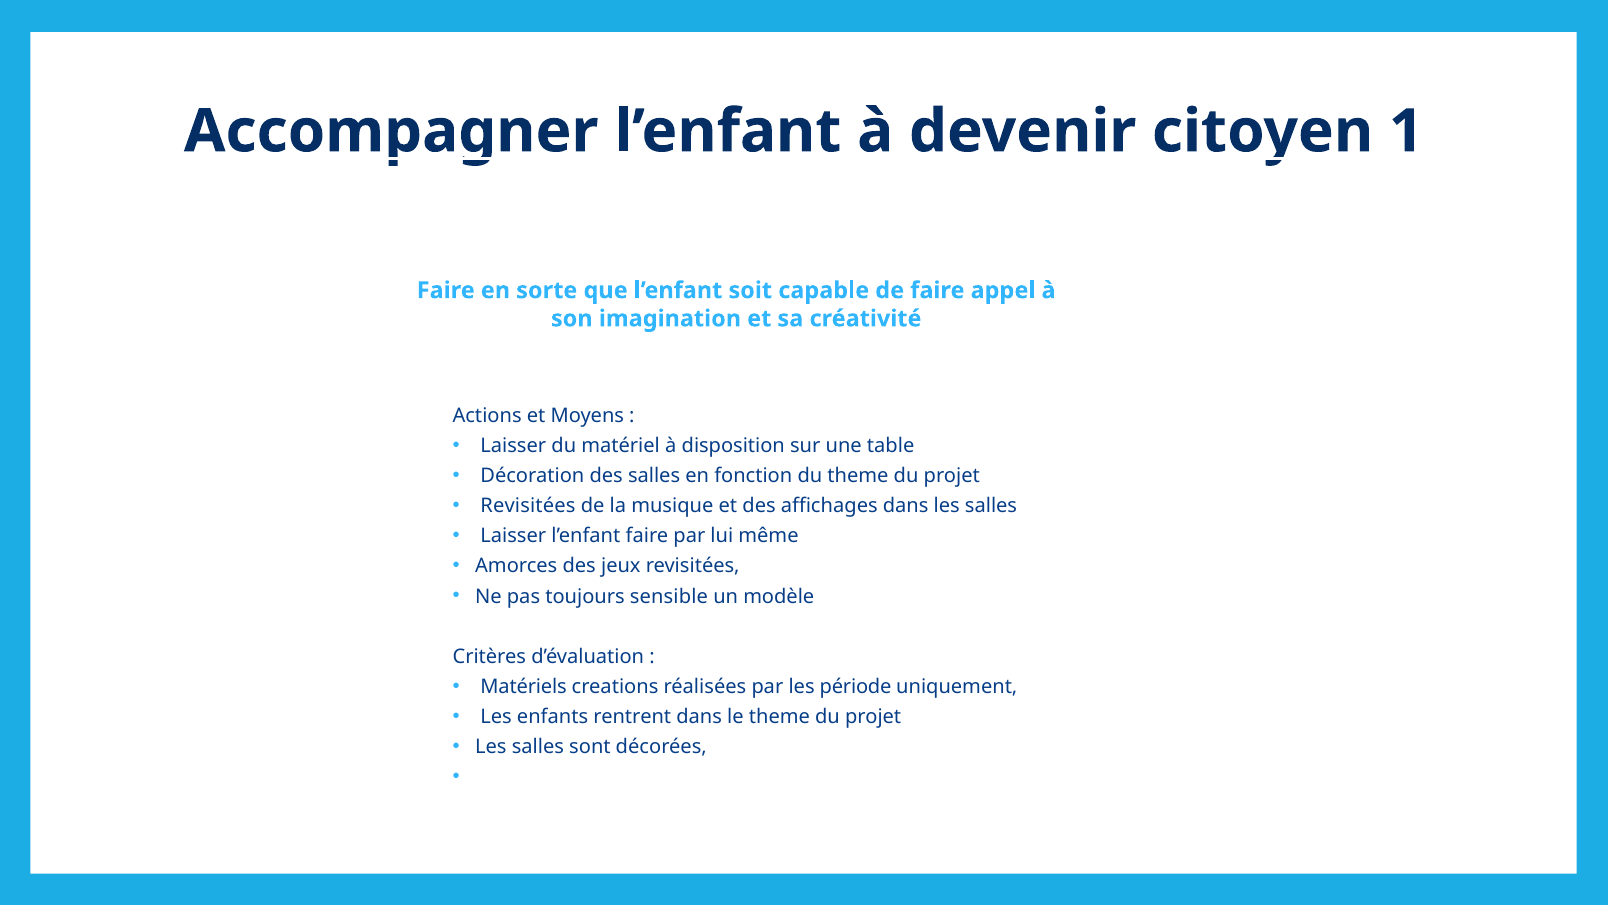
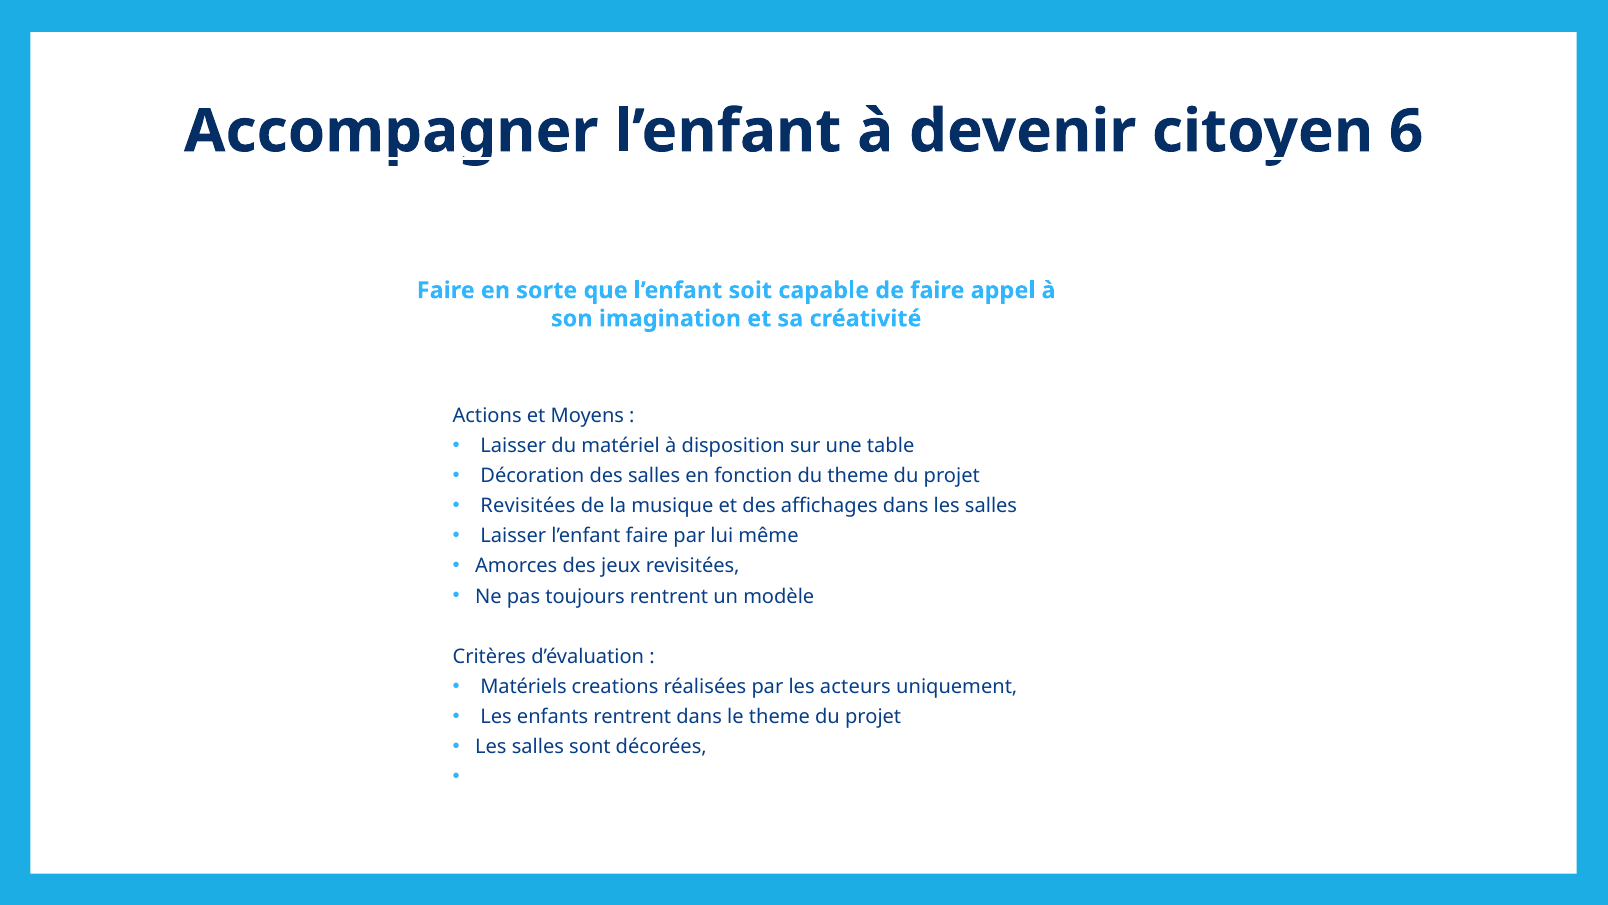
1: 1 -> 6 (1406, 131)
toujours sensible: sensible -> rentrent (669, 596)
période: période -> acteurs (855, 686)
